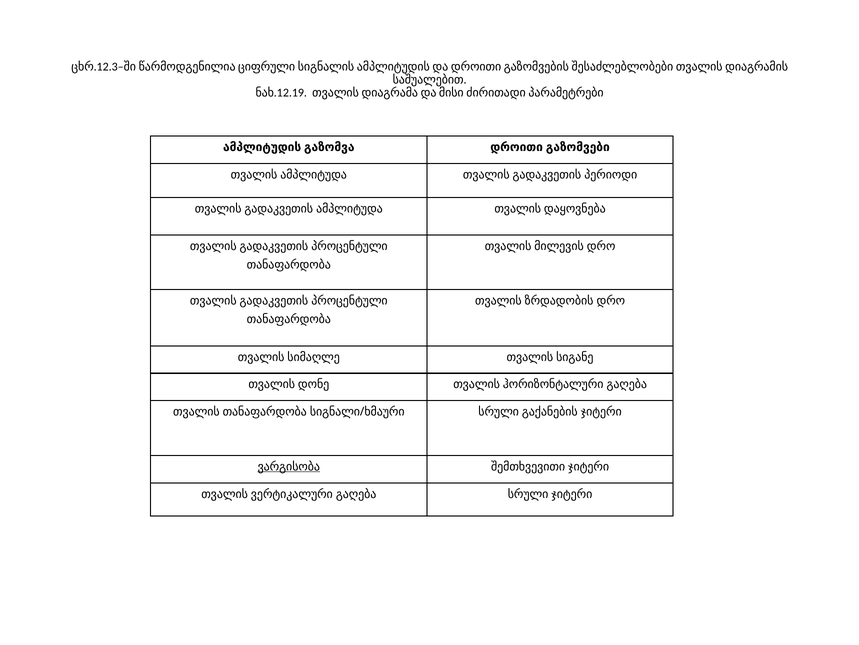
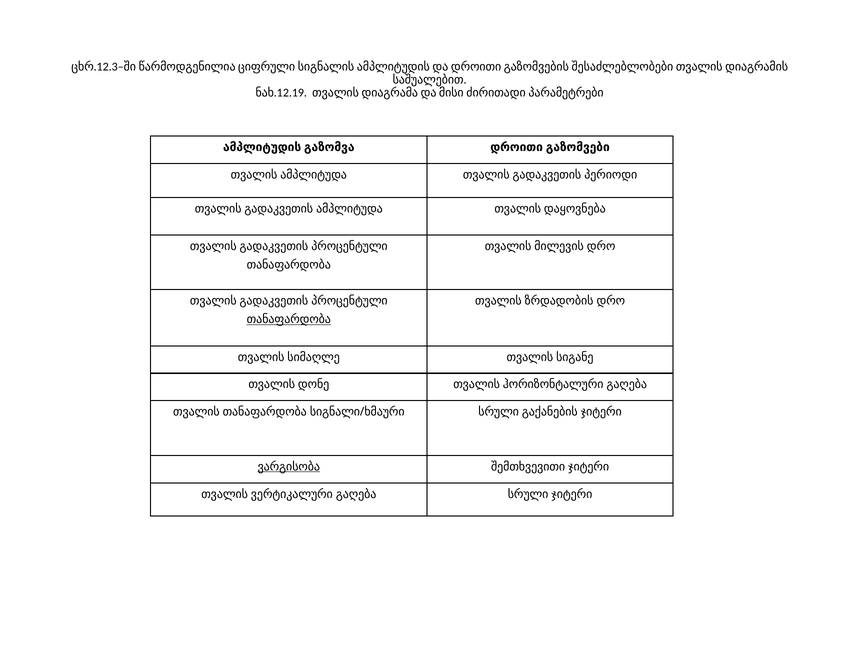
თანაფარდობა underline: none -> present (289, 319)
